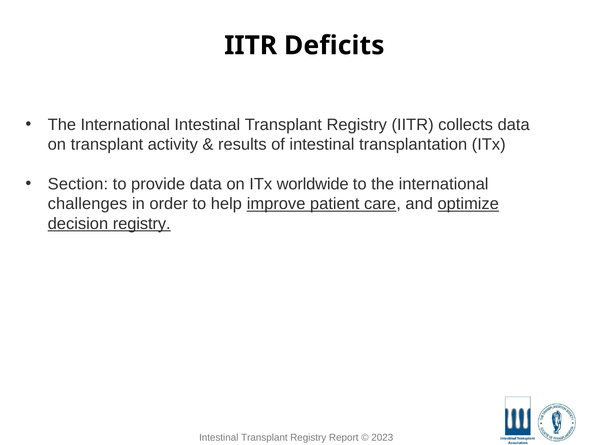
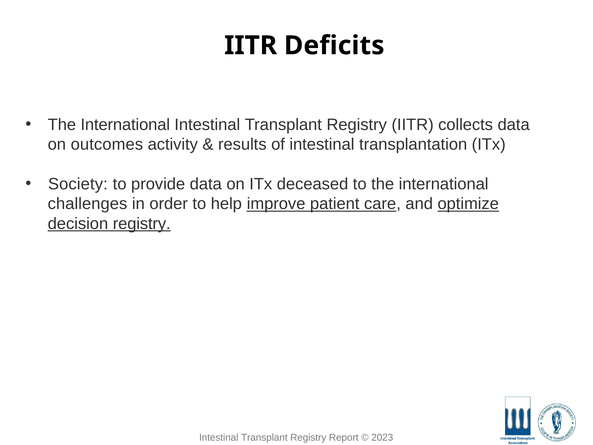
on transplant: transplant -> outcomes (107, 144)
Section: Section -> Society (78, 184)
worldwide: worldwide -> deceased (313, 184)
